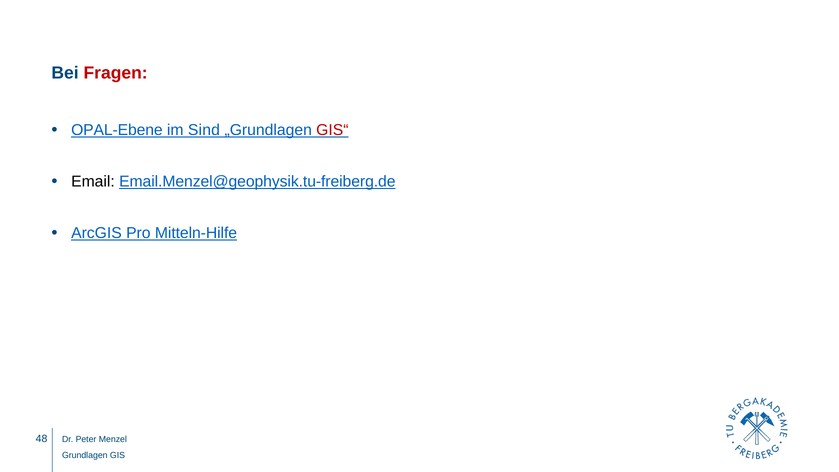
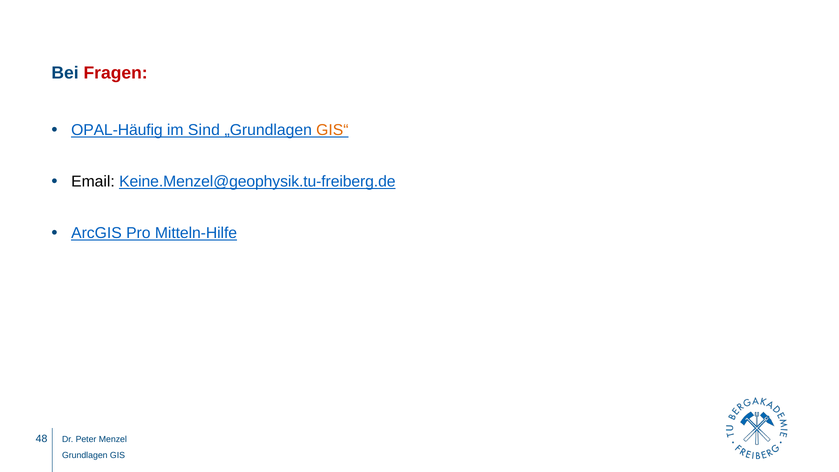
OPAL-Ebene: OPAL-Ebene -> OPAL-Häufig (117, 130)
GIS“ colour: red -> orange (332, 130)
Email.Menzel@geophysik.tu-freiberg.de: Email.Menzel@geophysik.tu-freiberg.de -> Keine.Menzel@geophysik.tu-freiberg.de (257, 181)
